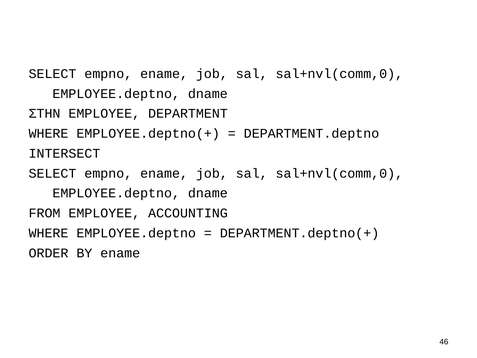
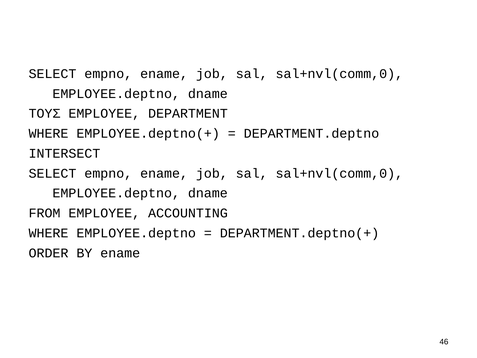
ΣΤΗΝ: ΣΤΗΝ -> ΤΟΥΣ (45, 114)
